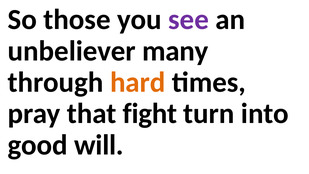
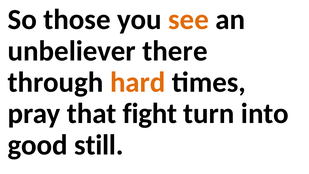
see colour: purple -> orange (189, 20)
many: many -> there (175, 51)
will: will -> still (99, 145)
